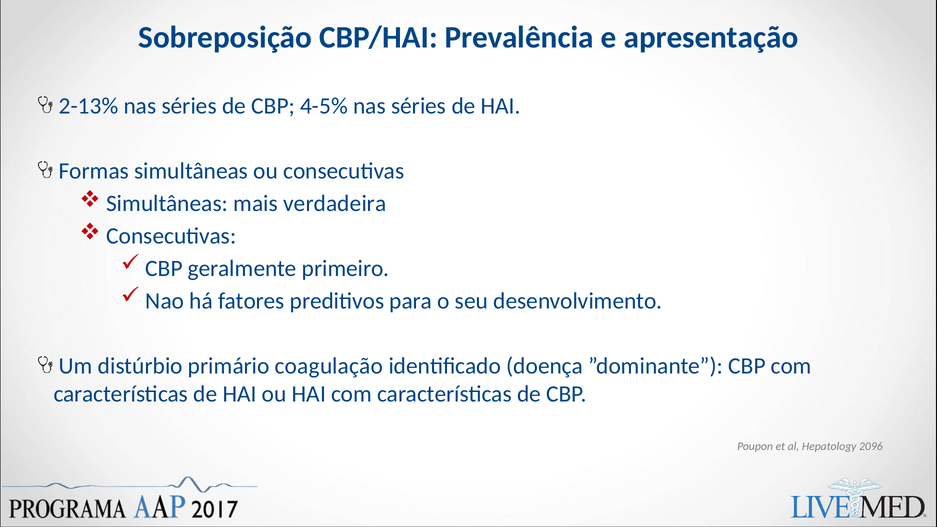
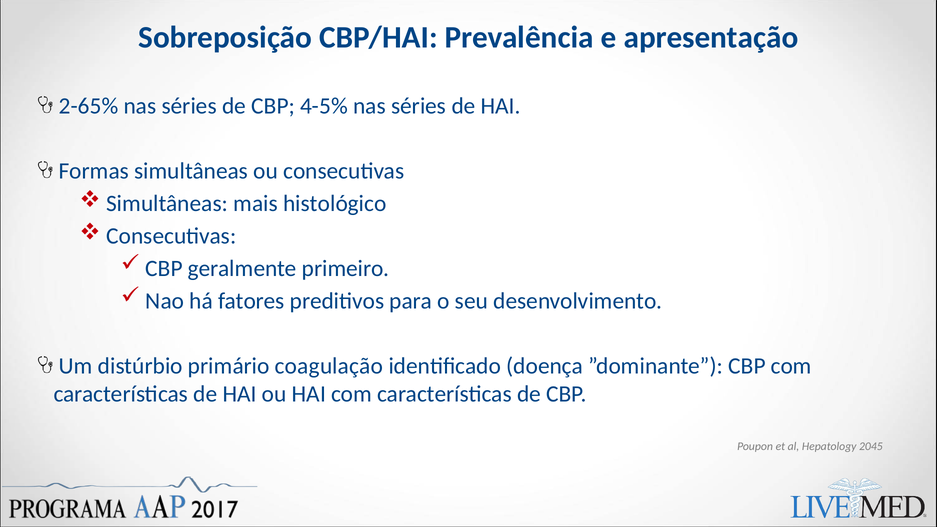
2-13%: 2-13% -> 2-65% (89, 106)
verdadeira: verdadeira -> histológico (335, 204)
2096: 2096 -> 2045 (871, 446)
